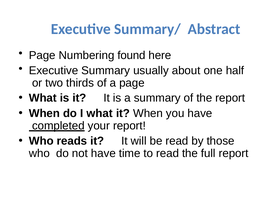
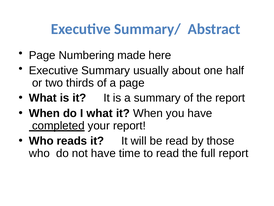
found: found -> made (131, 55)
